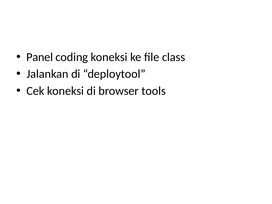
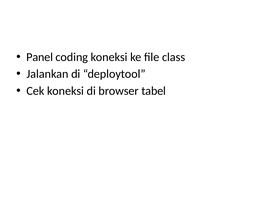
tools: tools -> tabel (154, 91)
